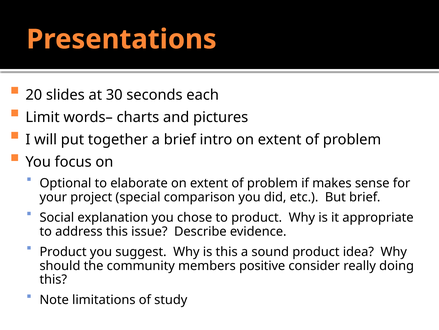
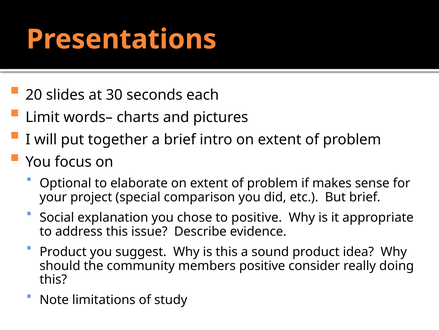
to product: product -> positive (257, 217)
